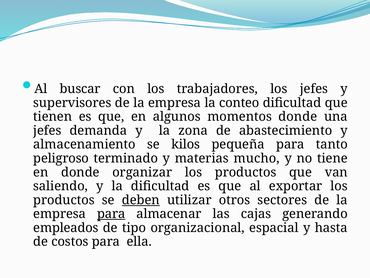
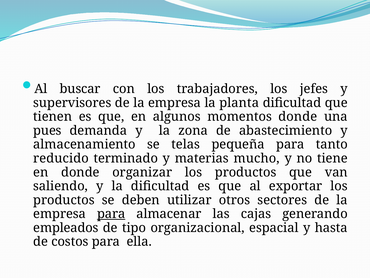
conteo: conteo -> planta (239, 103)
jefes: jefes -> pues (47, 130)
kilos: kilos -> telas (186, 144)
peligroso: peligroso -> reducido (61, 158)
deben underline: present -> none (141, 200)
